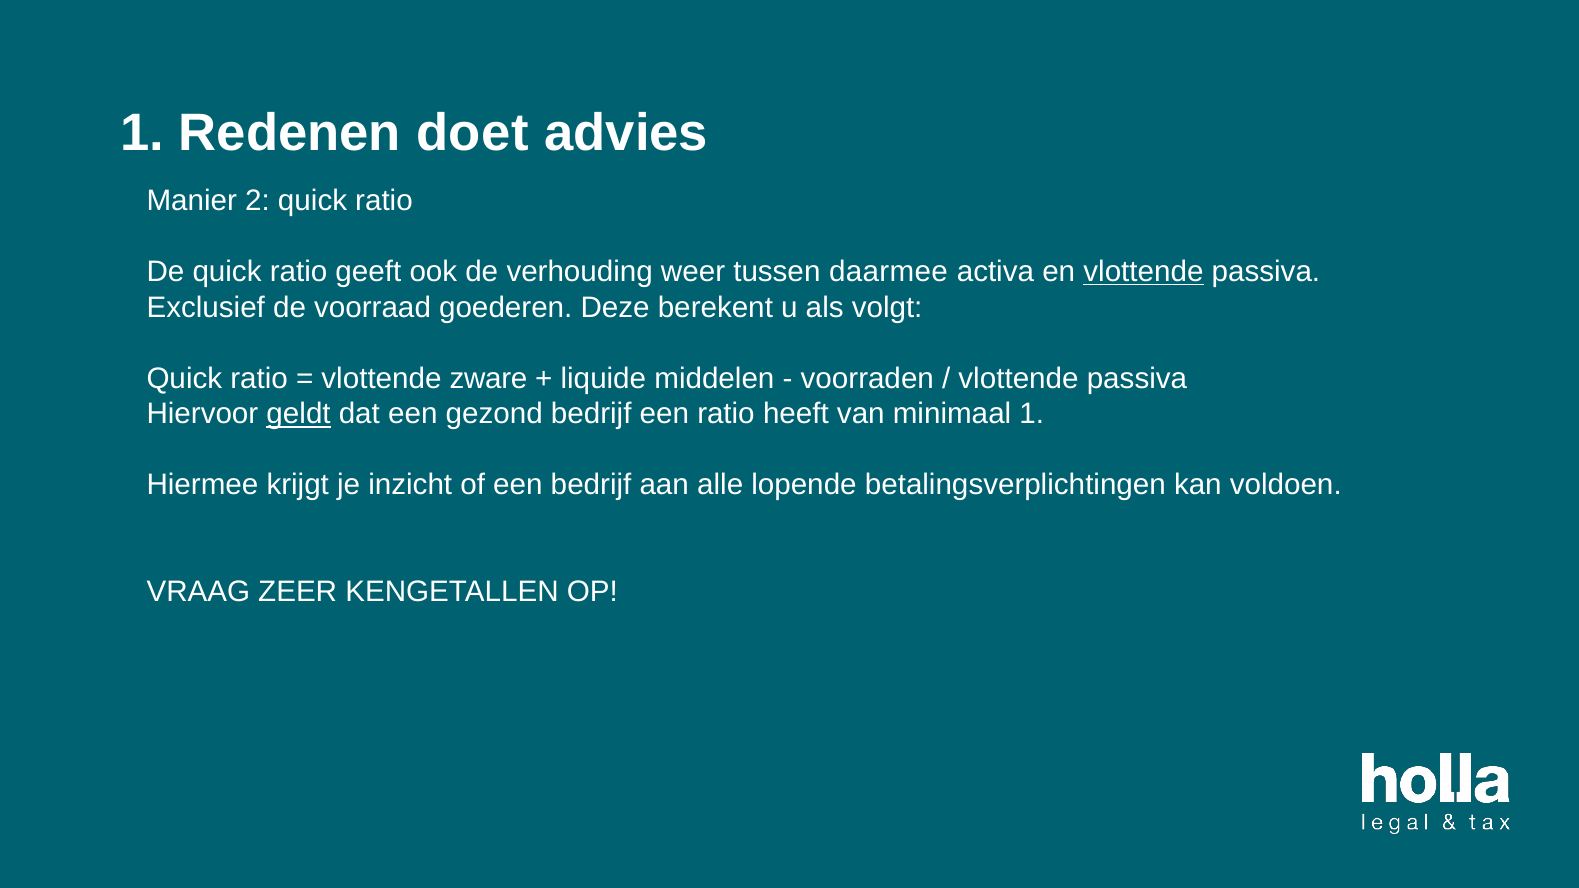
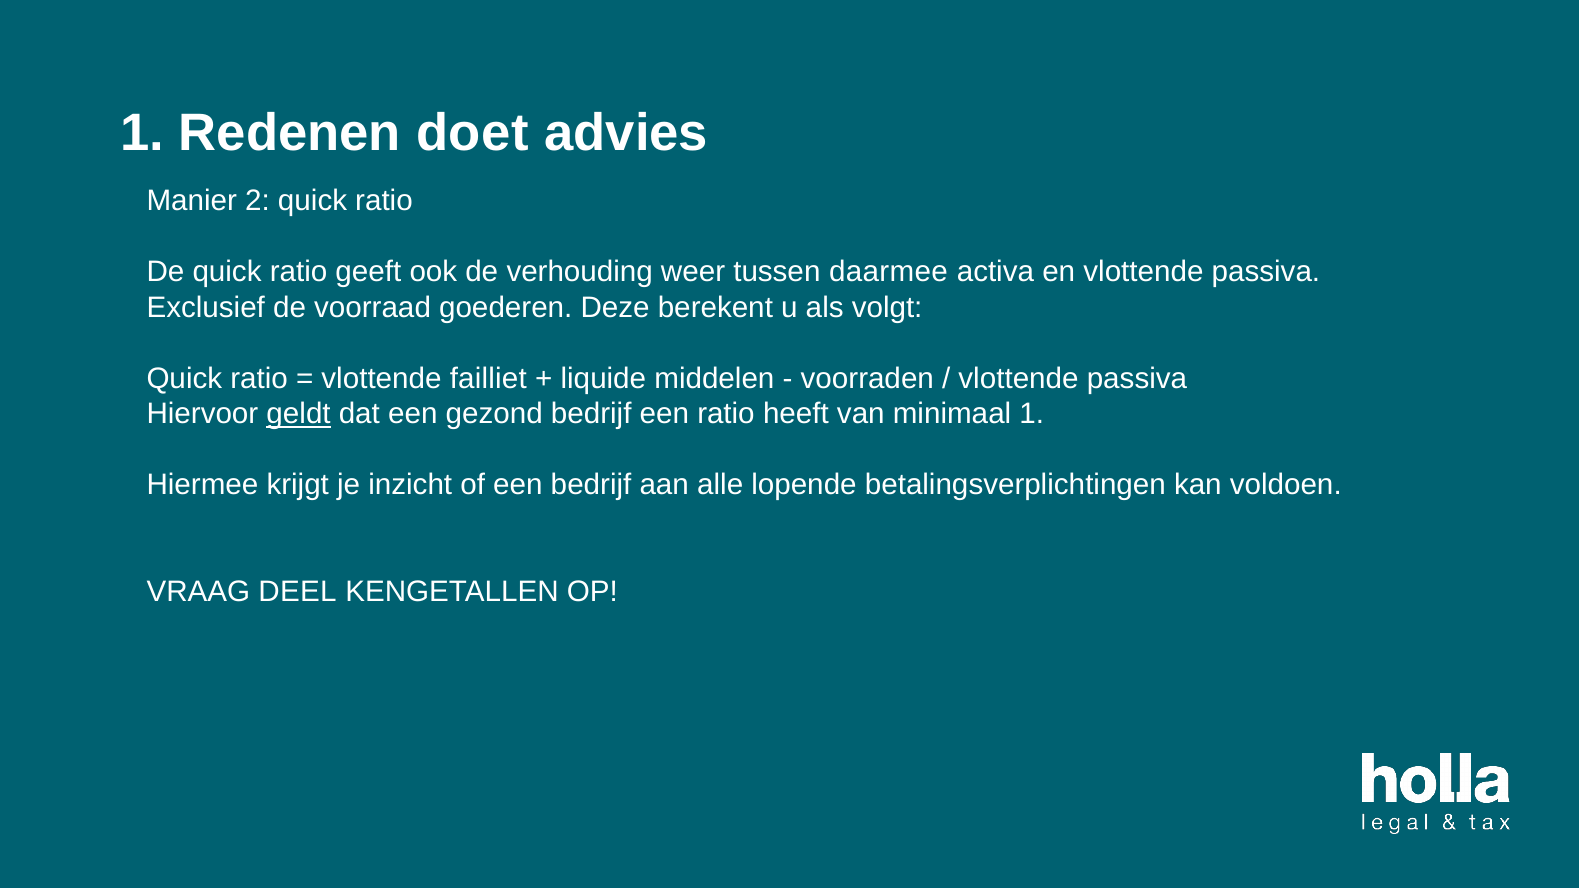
vlottende underline: present -> none (1143, 272)
zware: zware -> failliet (488, 378)
ZEER: ZEER -> DEEL (298, 592)
